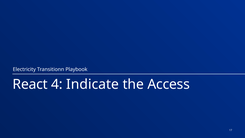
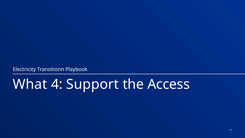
React: React -> What (30, 84)
Indicate: Indicate -> Support (93, 84)
